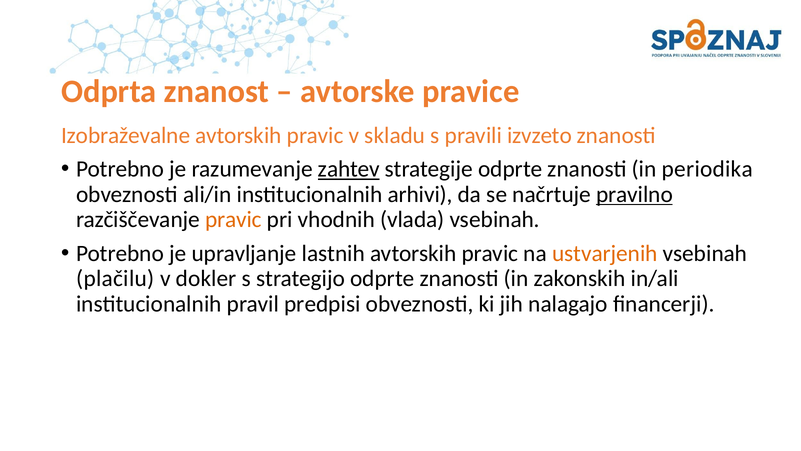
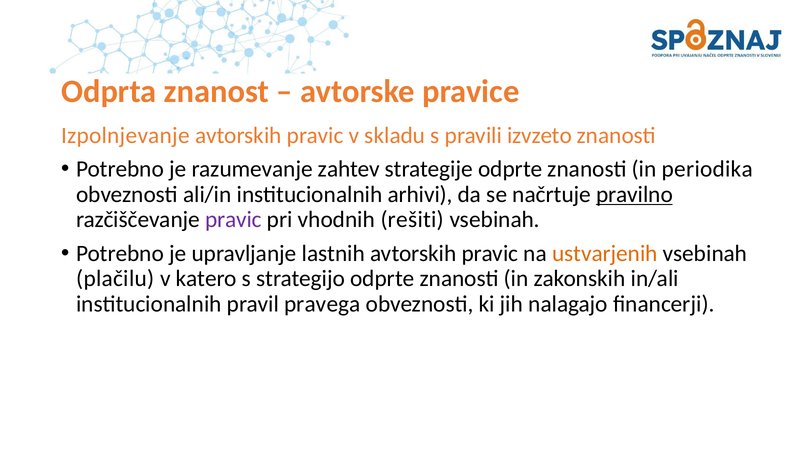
Izobraževalne: Izobraževalne -> Izpolnjevanje (125, 135)
zahtev underline: present -> none (349, 169)
pravic colour: orange -> purple (234, 219)
vlada: vlada -> rešiti (412, 219)
dokler: dokler -> katero (206, 278)
predpisi: predpisi -> pravega (322, 304)
